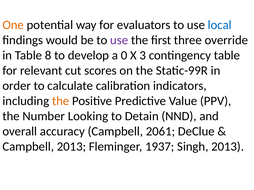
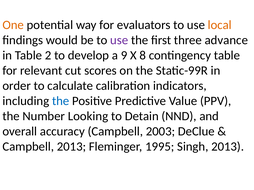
local colour: blue -> orange (220, 25)
override: override -> advance (226, 40)
8: 8 -> 2 (48, 55)
0: 0 -> 9 (124, 55)
3: 3 -> 8 (143, 55)
the colour: orange -> blue (61, 101)
2061: 2061 -> 2003 (160, 132)
1937: 1937 -> 1995 (160, 147)
